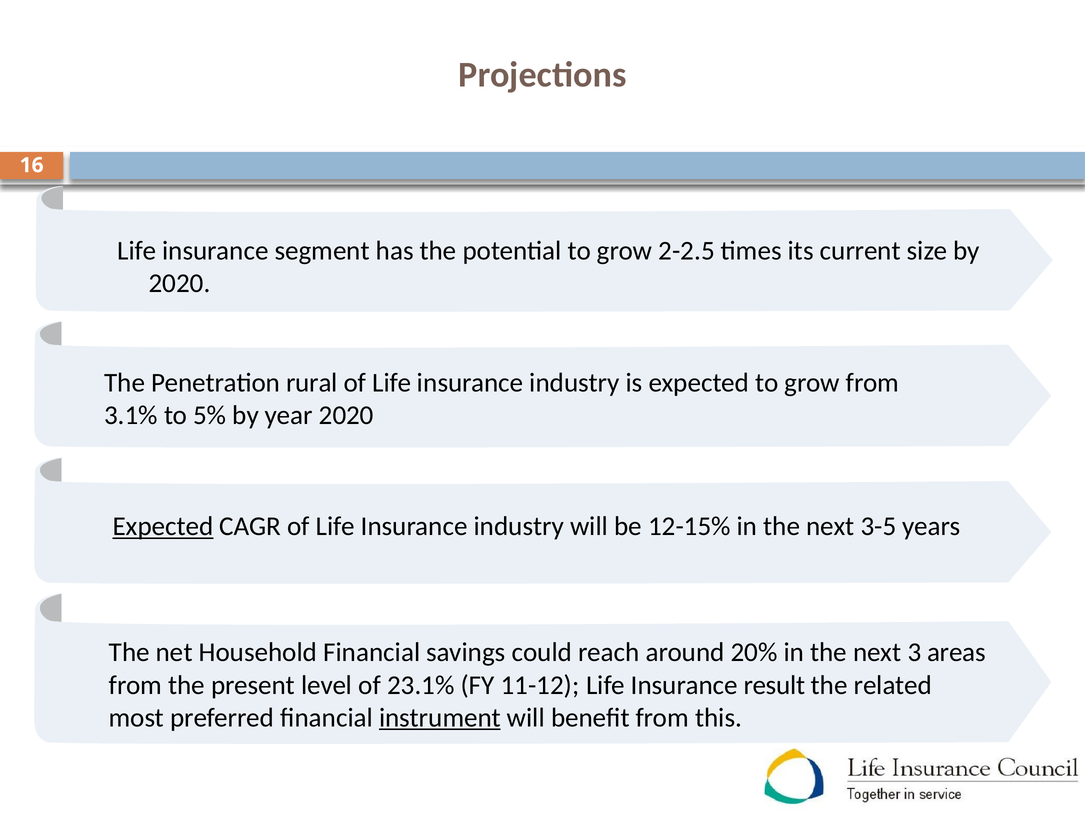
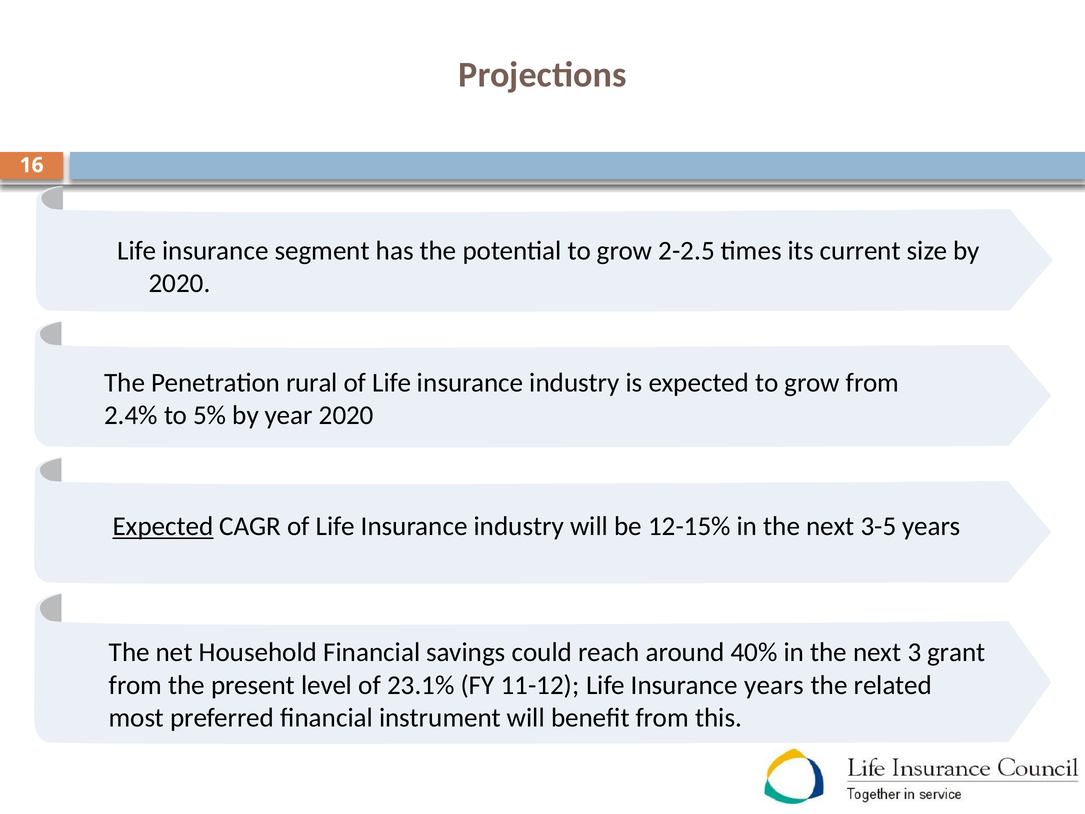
3.1%: 3.1% -> 2.4% (131, 415)
20%: 20% -> 40% (754, 652)
areas: areas -> grant (956, 652)
Insurance result: result -> years (774, 685)
instrument underline: present -> none (440, 717)
